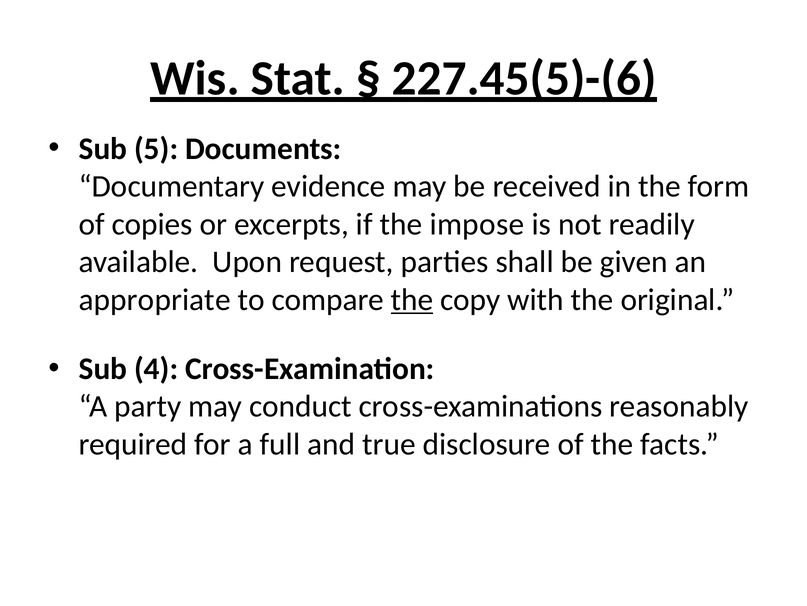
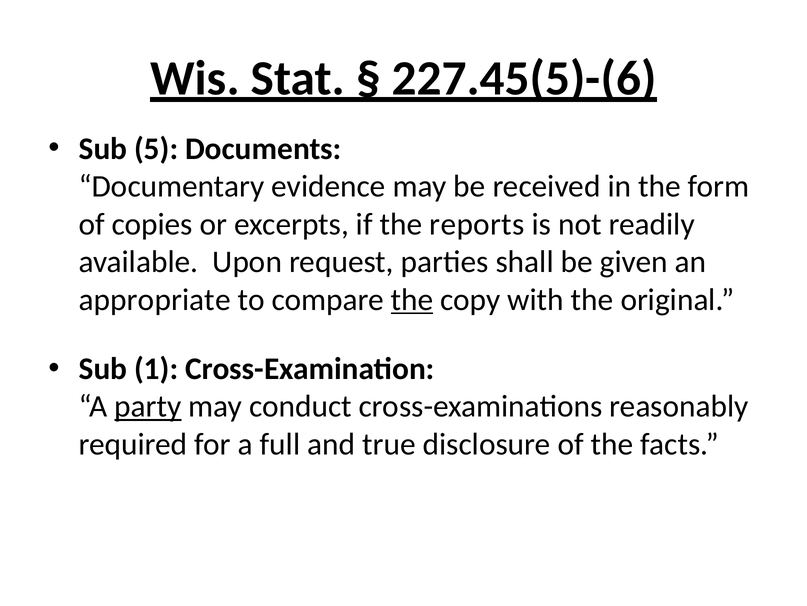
impose: impose -> reports (477, 224)
4: 4 -> 1 (156, 368)
party underline: none -> present (148, 406)
